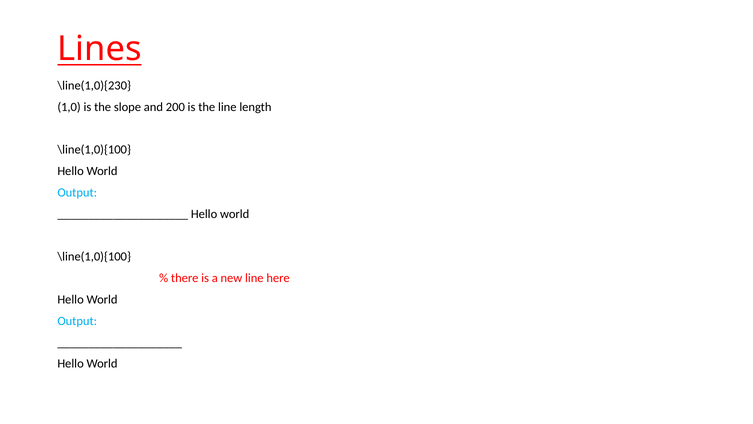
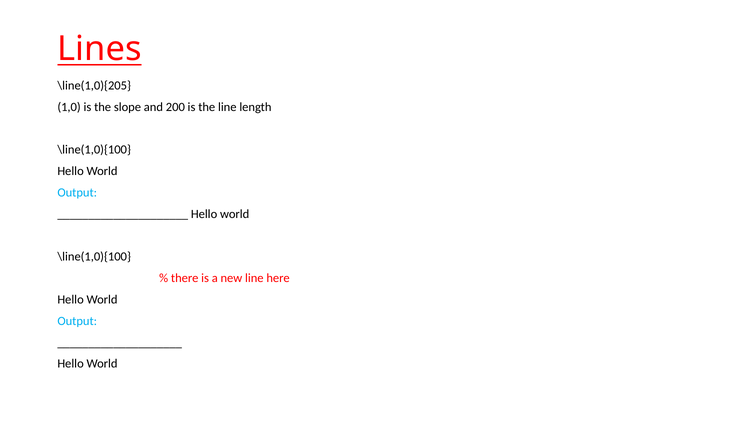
\line(1,0){230: \line(1,0){230 -> \line(1,0){205 (94, 85)
